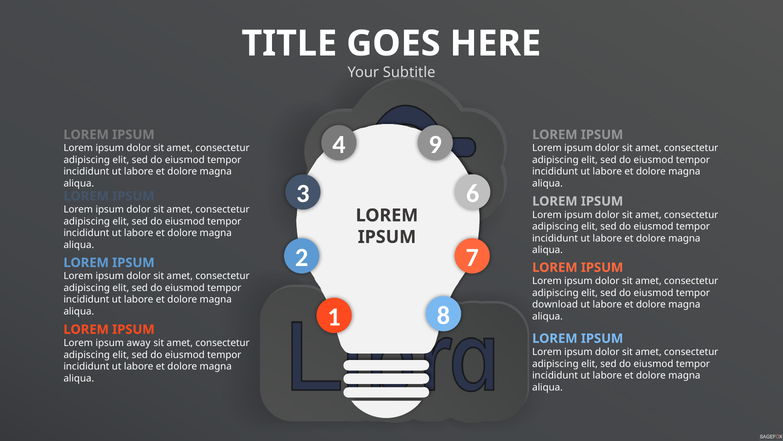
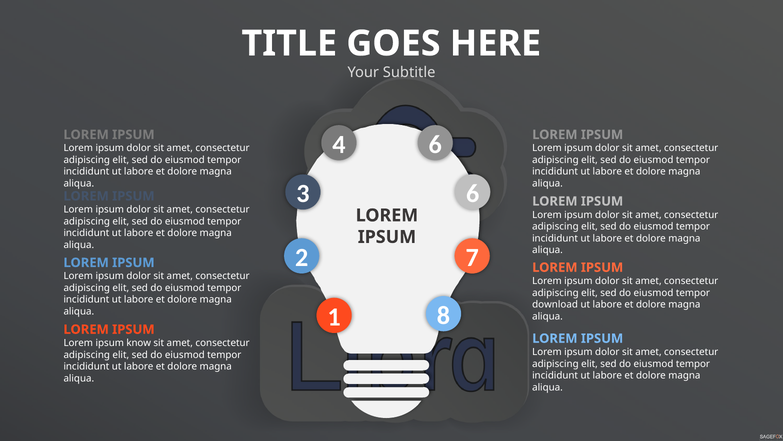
4 9: 9 -> 6 (435, 144)
away: away -> know (139, 343)
